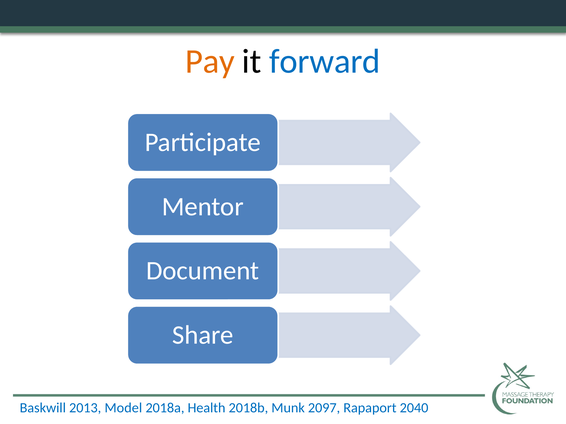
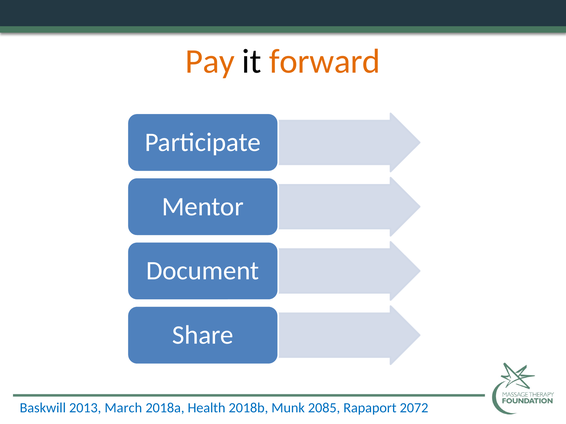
forward colour: blue -> orange (325, 61)
Model: Model -> March (123, 408)
2097: 2097 -> 2085 (324, 408)
2040: 2040 -> 2072 (414, 408)
